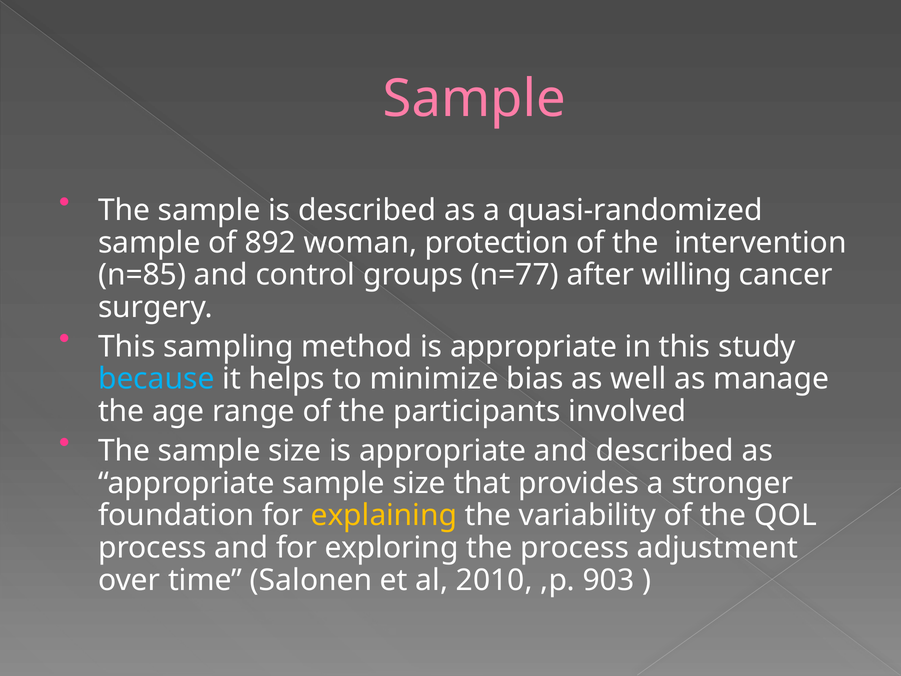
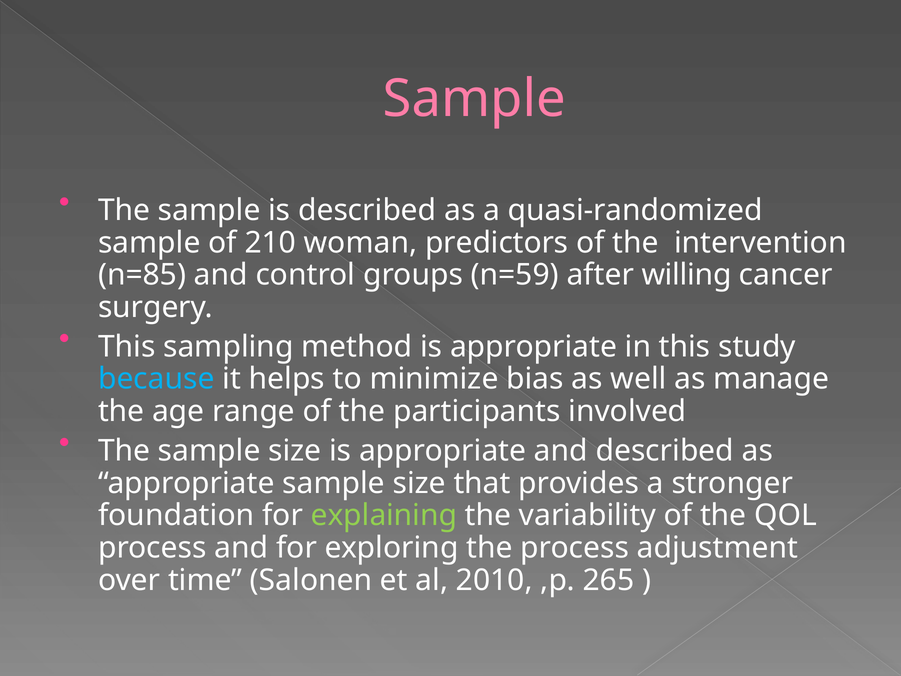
892: 892 -> 210 (270, 243)
protection: protection -> predictors (497, 243)
n=77: n=77 -> n=59 (515, 275)
explaining colour: yellow -> light green (384, 515)
903: 903 -> 265 (609, 580)
